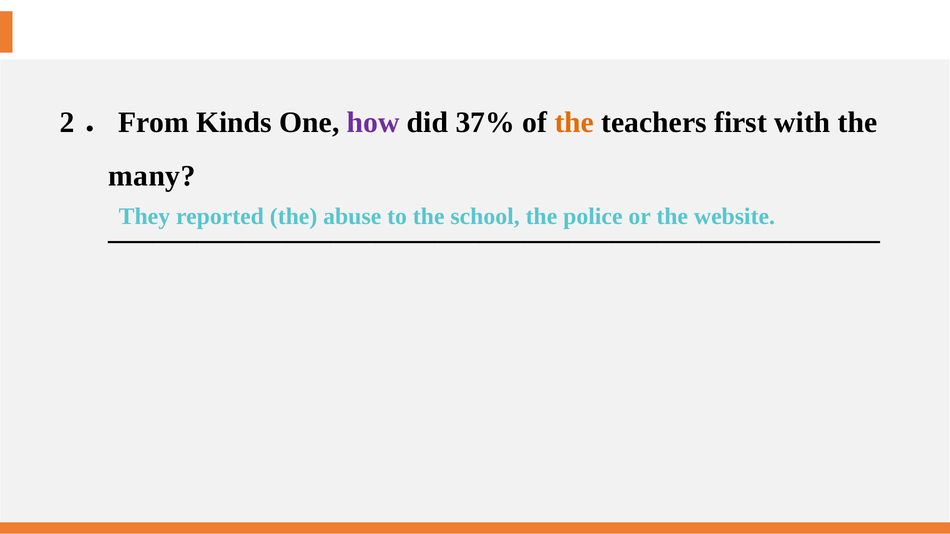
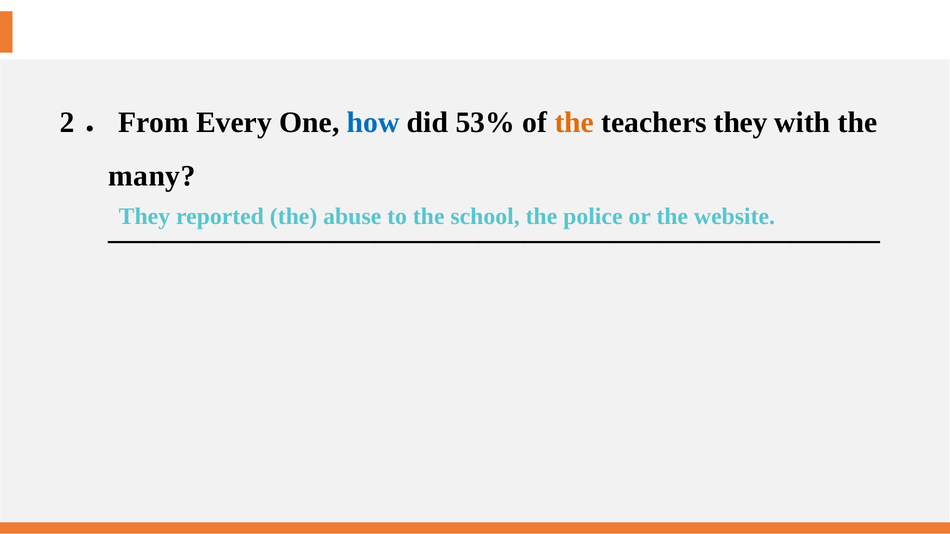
Kinds: Kinds -> Every (234, 123)
how colour: purple -> blue (373, 123)
37%: 37% -> 53% (485, 123)
teachers first: first -> they (741, 123)
